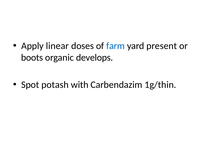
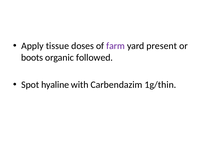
linear: linear -> tissue (57, 46)
farm colour: blue -> purple (116, 46)
develops: develops -> followed (94, 57)
potash: potash -> hyaline (55, 85)
